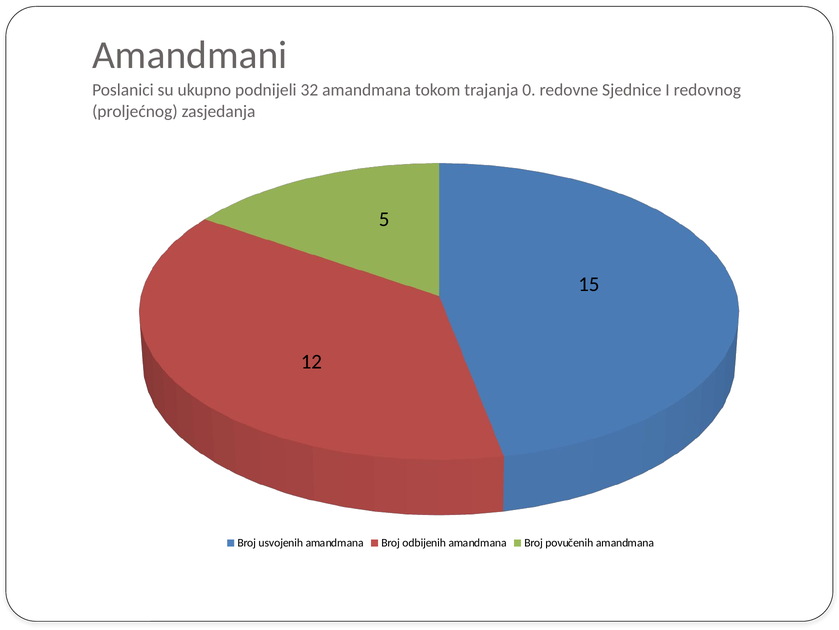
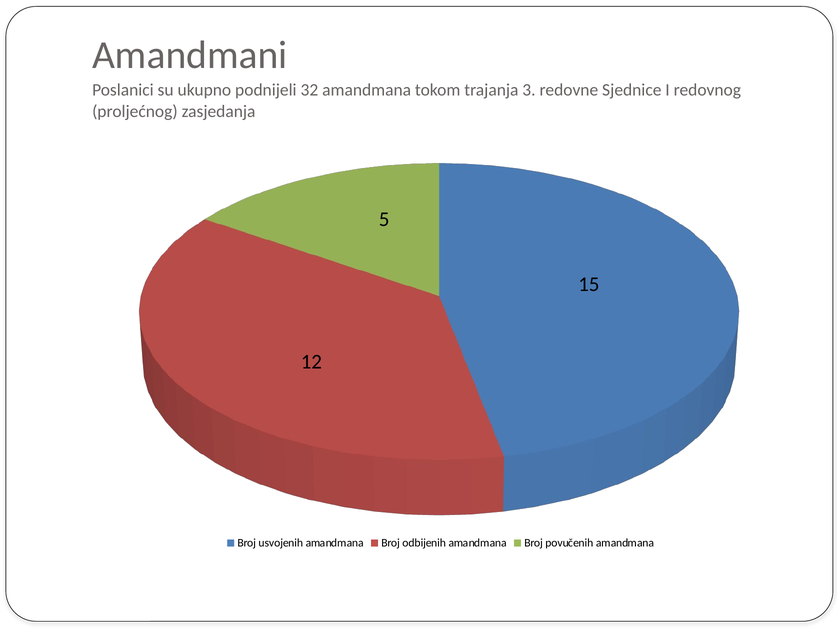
0: 0 -> 3 (529, 90)
